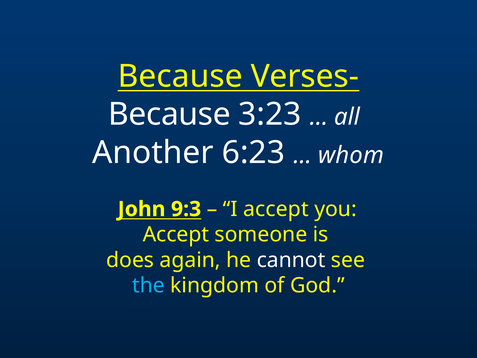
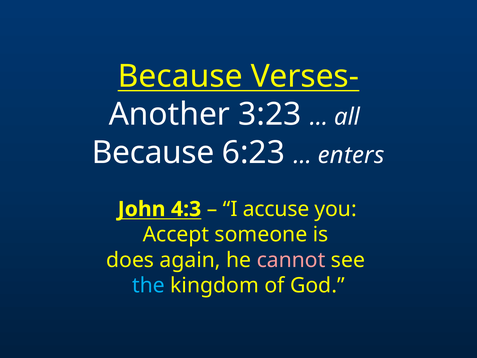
Because: Because -> Another (169, 114)
Another: Another -> Because (153, 152)
whom: whom -> enters (351, 155)
9:3: 9:3 -> 4:3 (186, 209)
I accept: accept -> accuse (276, 209)
cannot colour: white -> pink (291, 260)
